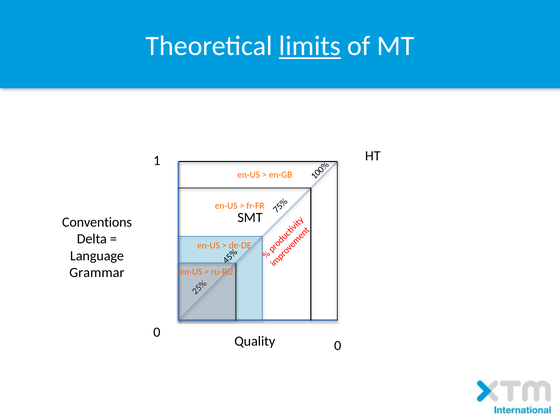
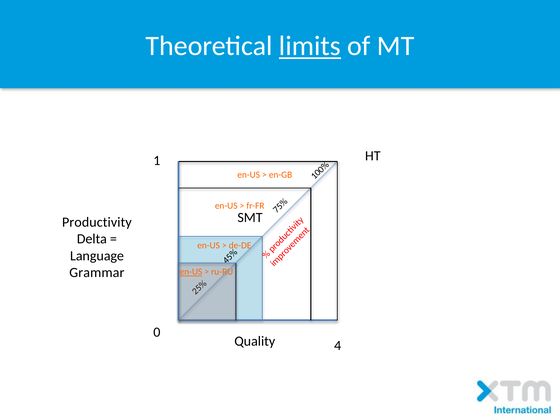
Conventions: Conventions -> Productivity (97, 222)
en-US underline: none -> present (191, 272)
Quality 0: 0 -> 4 (338, 346)
